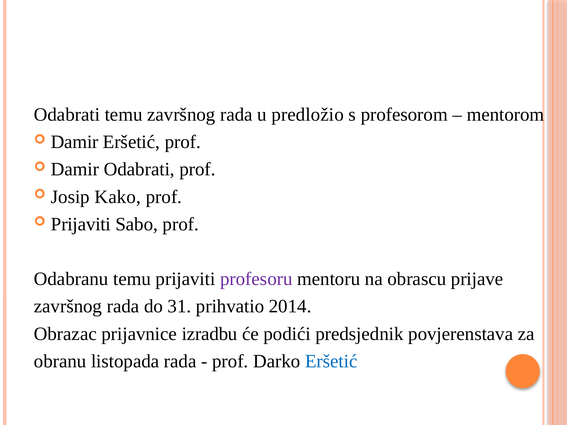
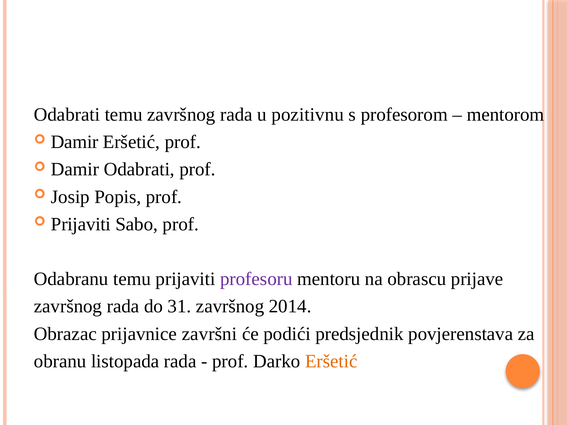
predložio: predložio -> pozitivnu (308, 115)
Kako: Kako -> Popis (118, 197)
31 prihvatio: prihvatio -> završnog (230, 307)
izradbu: izradbu -> završni (209, 334)
Eršetić colour: blue -> orange (331, 361)
